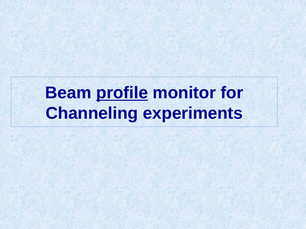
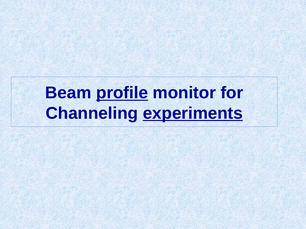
experiments underline: none -> present (193, 113)
